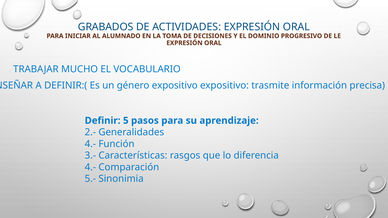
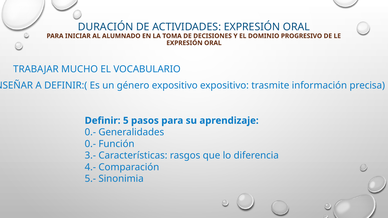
GRABADOS: GRABADOS -> DURACIÓN (106, 27)
2.-: 2.- -> 0.- (90, 132)
4.-: 4.- -> 0.- (90, 144)
